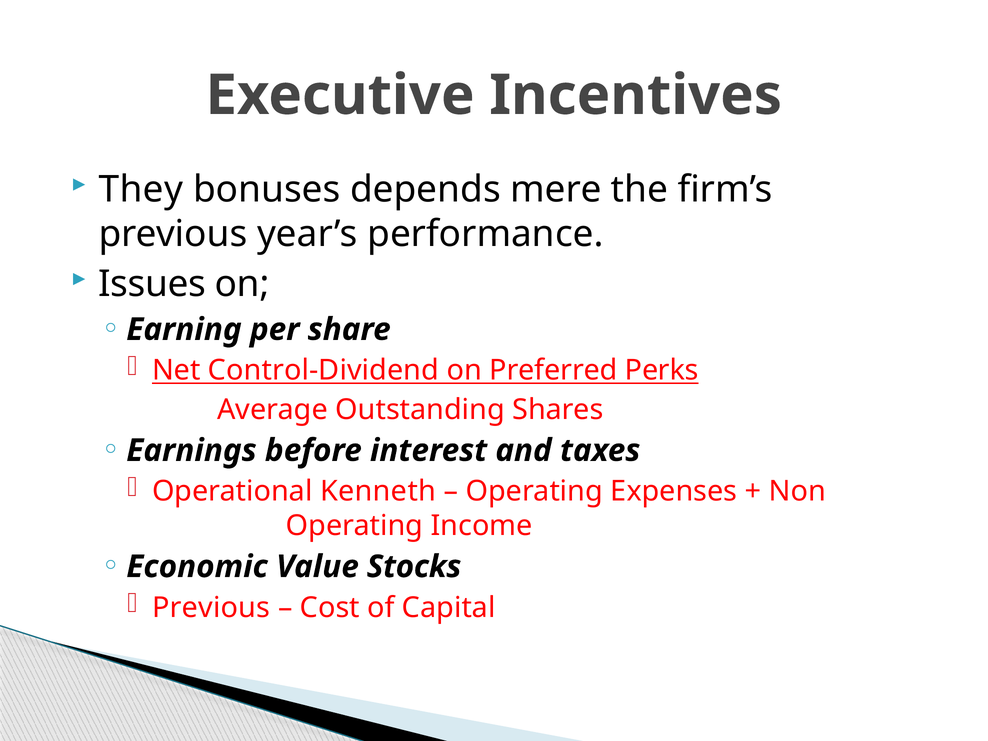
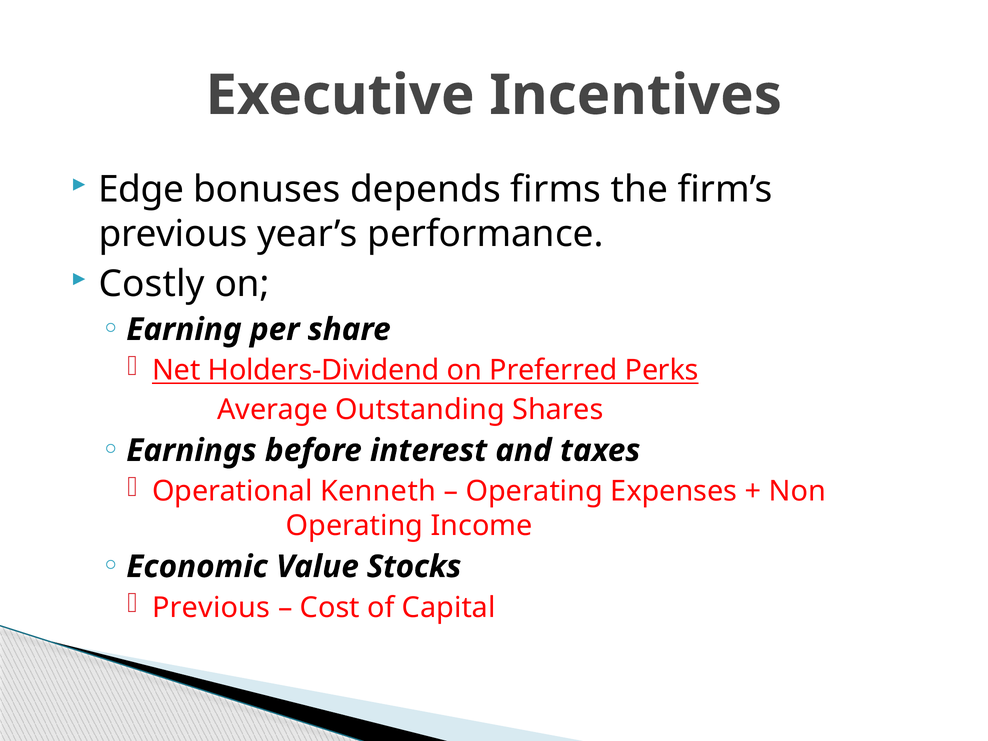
They: They -> Edge (141, 190)
mere: mere -> firms (556, 190)
Issues: Issues -> Costly (152, 284)
Control-Dividend: Control-Dividend -> Holders-Dividend (324, 370)
